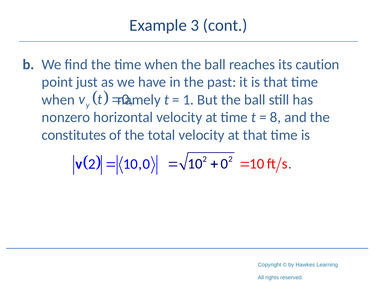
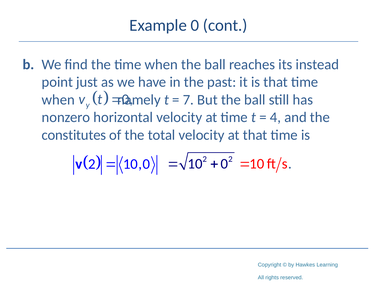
Example 3: 3 -> 0 (195, 25)
caution: caution -> instead (317, 64)
1: 1 -> 7 (188, 100)
8: 8 -> 4 (275, 117)
